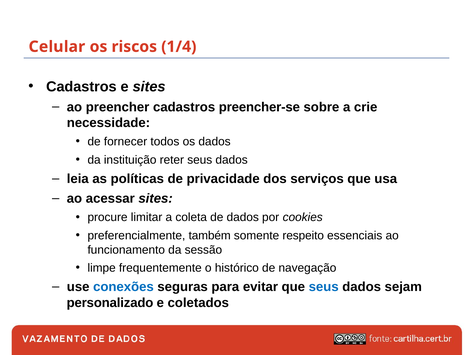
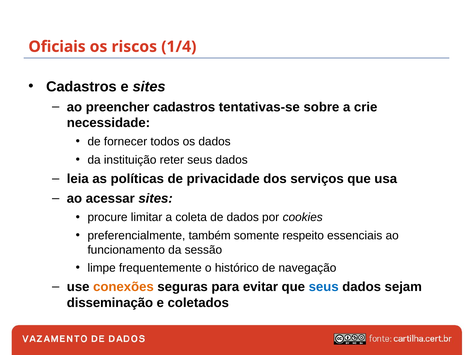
Celular: Celular -> Oficiais (57, 47)
preencher-se: preencher-se -> tentativas-se (259, 107)
conexões colour: blue -> orange (123, 287)
personalizado: personalizado -> disseminação (110, 303)
